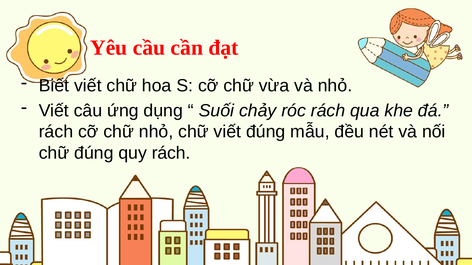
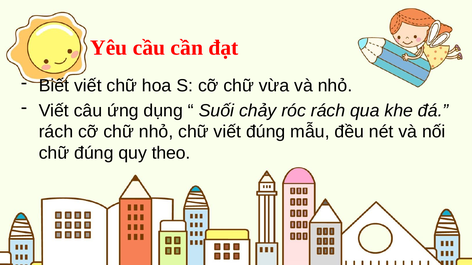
quy rách: rách -> theo (171, 153)
